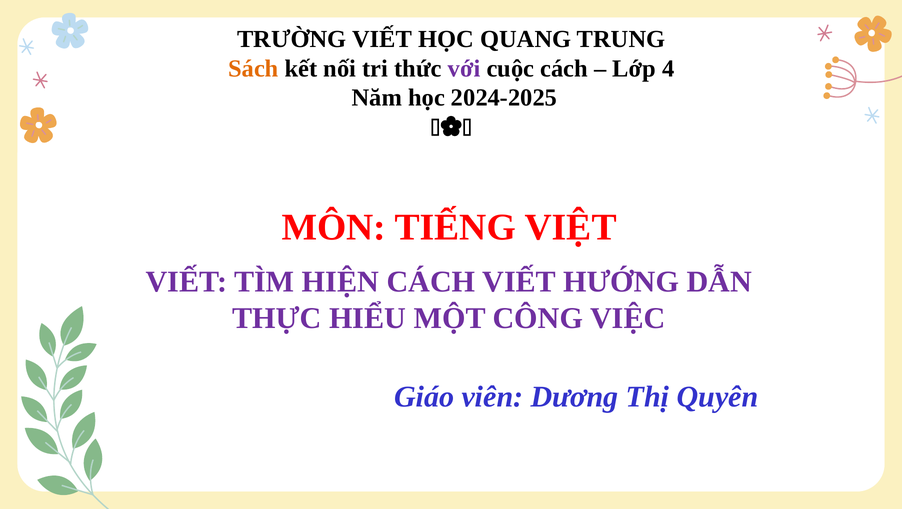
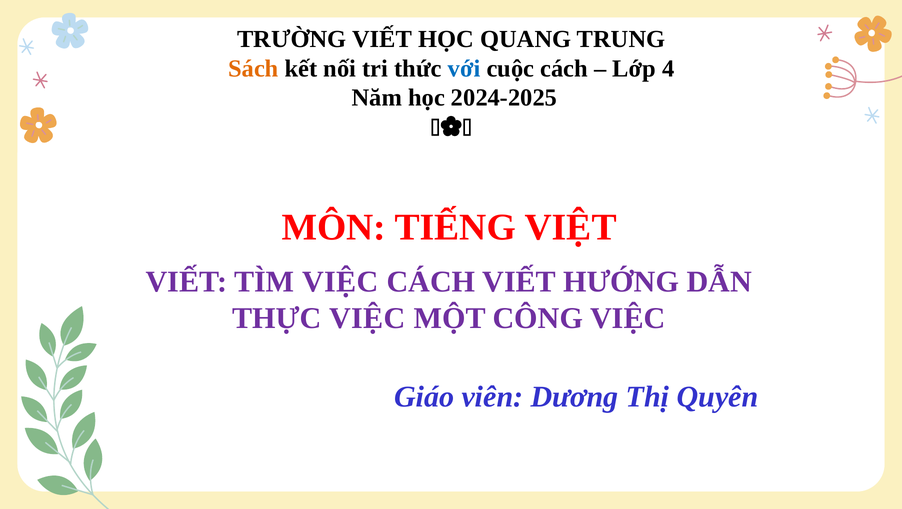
với colour: purple -> blue (464, 68)
TÌM HIỆN: HIỆN -> VIỆC (340, 282)
THỰC HIỂU: HIỂU -> VIỆC (367, 318)
